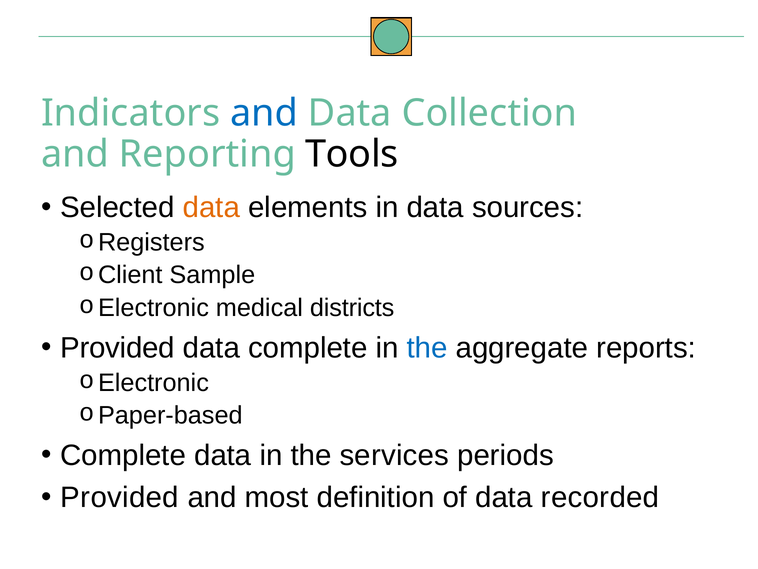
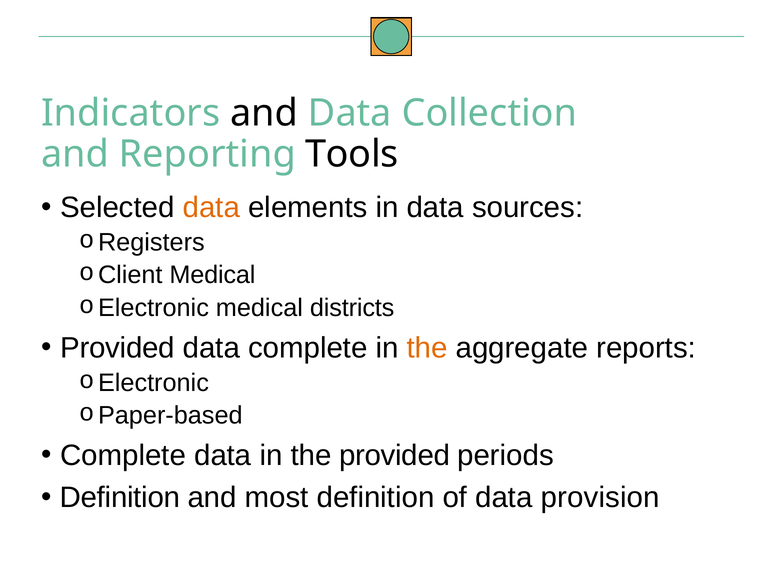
and colour: blue -> black (264, 113)
Sample: Sample -> Medical (212, 275)
the colour: blue -> orange (427, 347)
the services: services -> provided (395, 455)
Provided: Provided -> Definition (120, 497)
recorded: recorded -> provision (600, 497)
